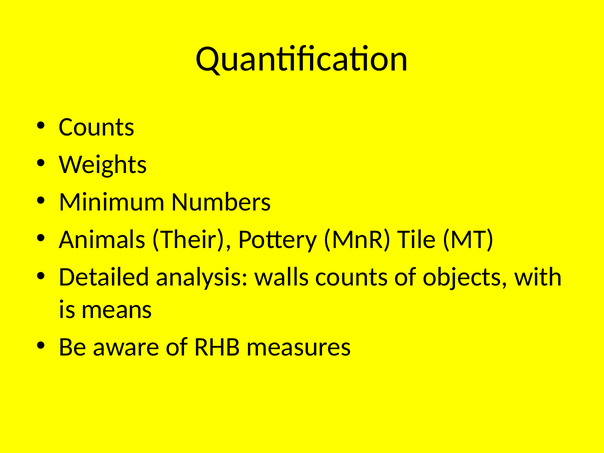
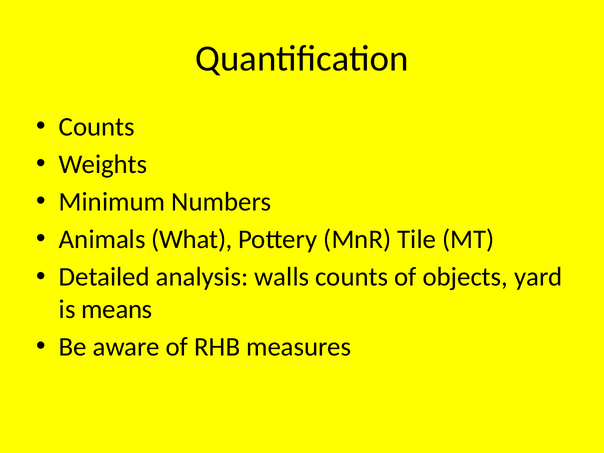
Their: Their -> What (192, 239)
with: with -> yard (538, 277)
